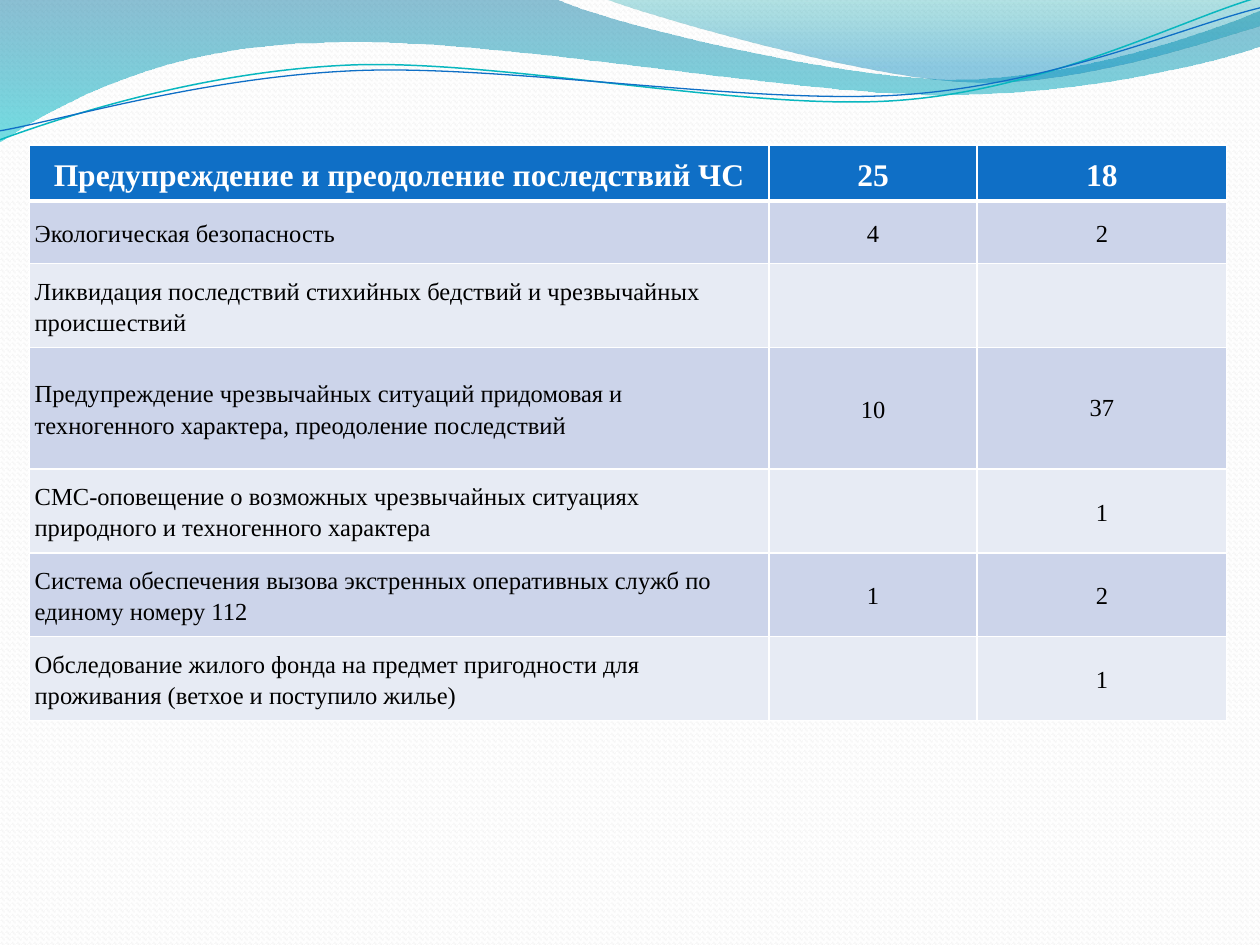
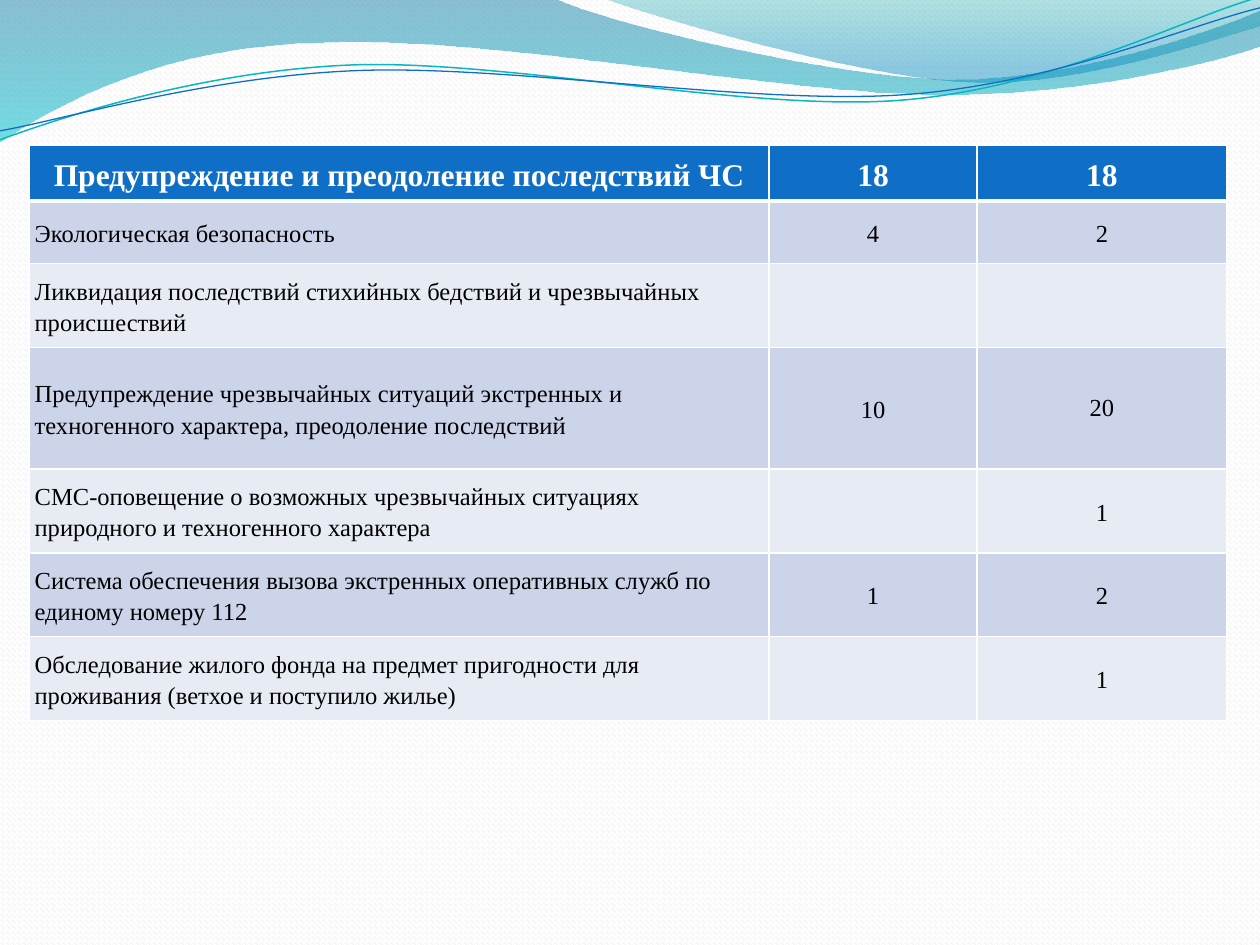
ЧС 25: 25 -> 18 (873, 176)
ситуаций придомовая: придомовая -> экстренных (542, 395)
37: 37 -> 20 (1102, 408)
